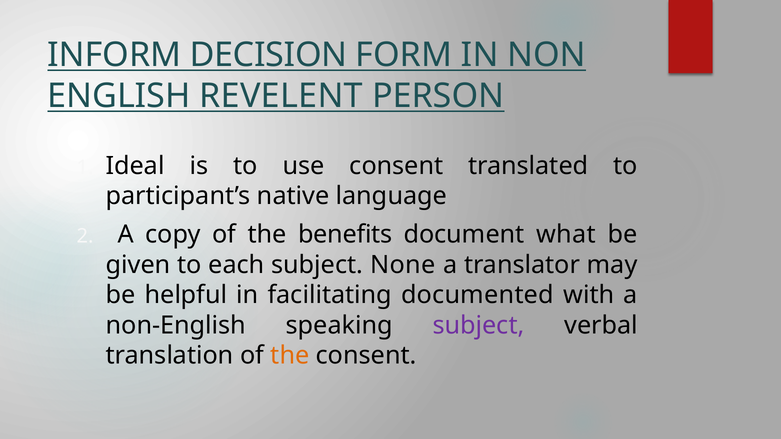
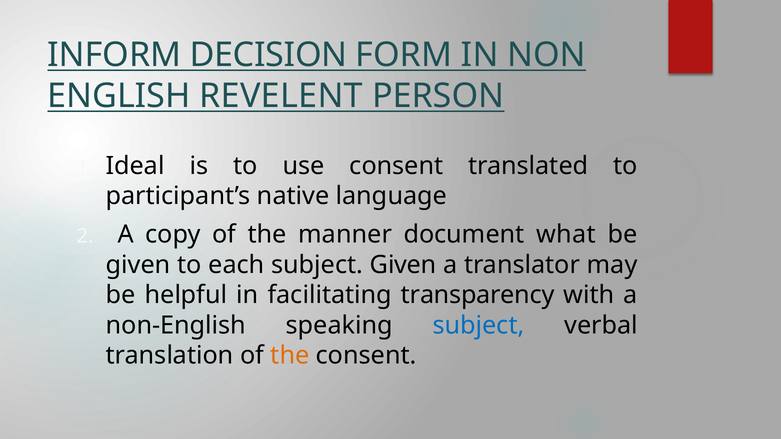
benefits: benefits -> manner (345, 235)
subject None: None -> Given (403, 265)
documented: documented -> transparency (478, 295)
subject colour: purple -> blue (478, 326)
